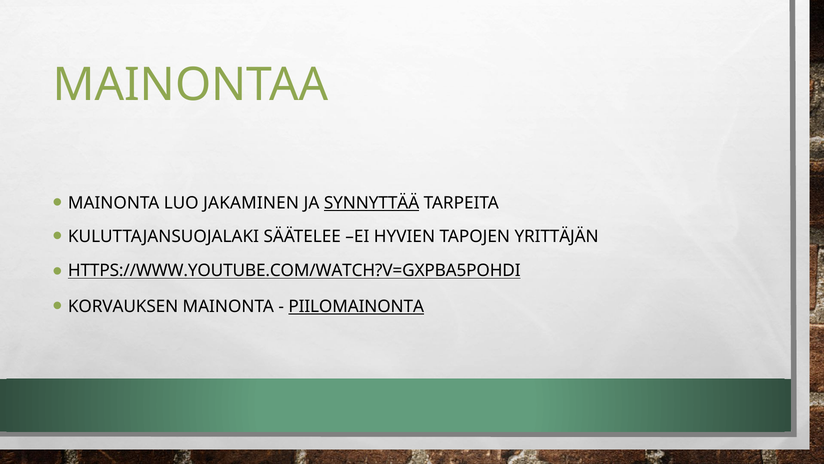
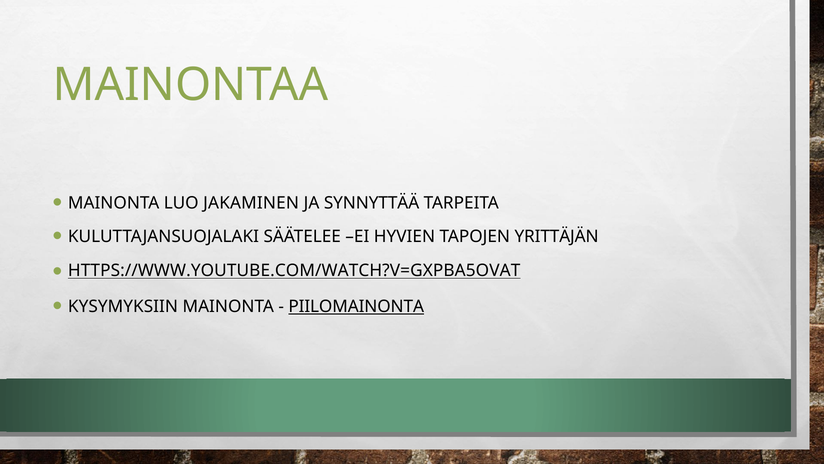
SYNNYTTÄÄ underline: present -> none (372, 203)
HTTPS://WWW.YOUTUBE.COM/WATCH?V=GXPBA5POHDI: HTTPS://WWW.YOUTUBE.COM/WATCH?V=GXPBA5POHDI -> HTTPS://WWW.YOUTUBE.COM/WATCH?V=GXPBA5OVAT (294, 270)
KORVAUKSEN: KORVAUKSEN -> KYSYMYKSIIN (123, 306)
